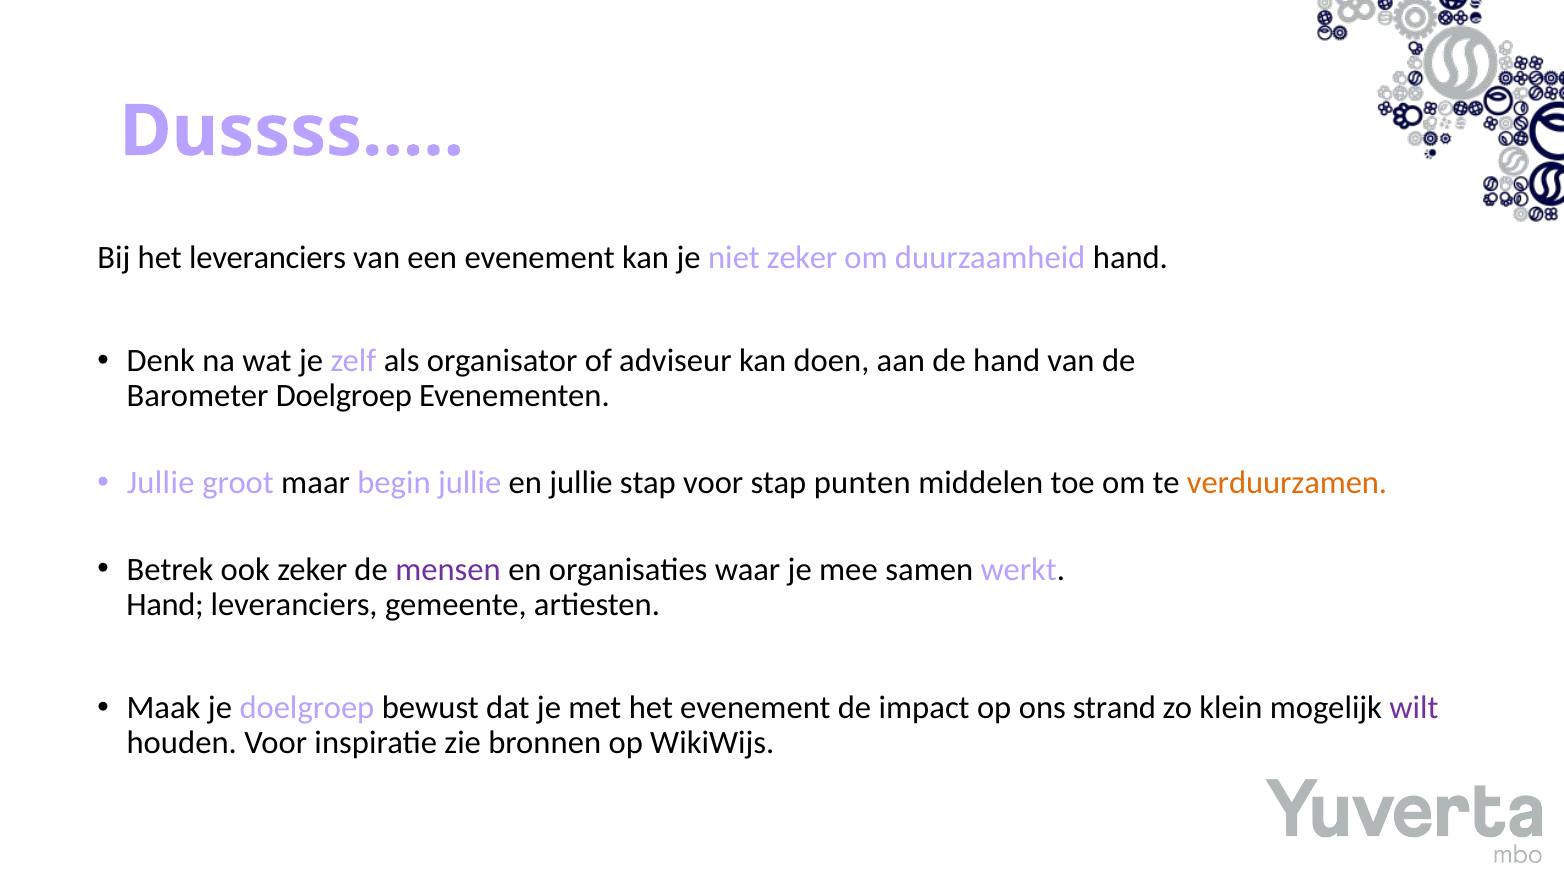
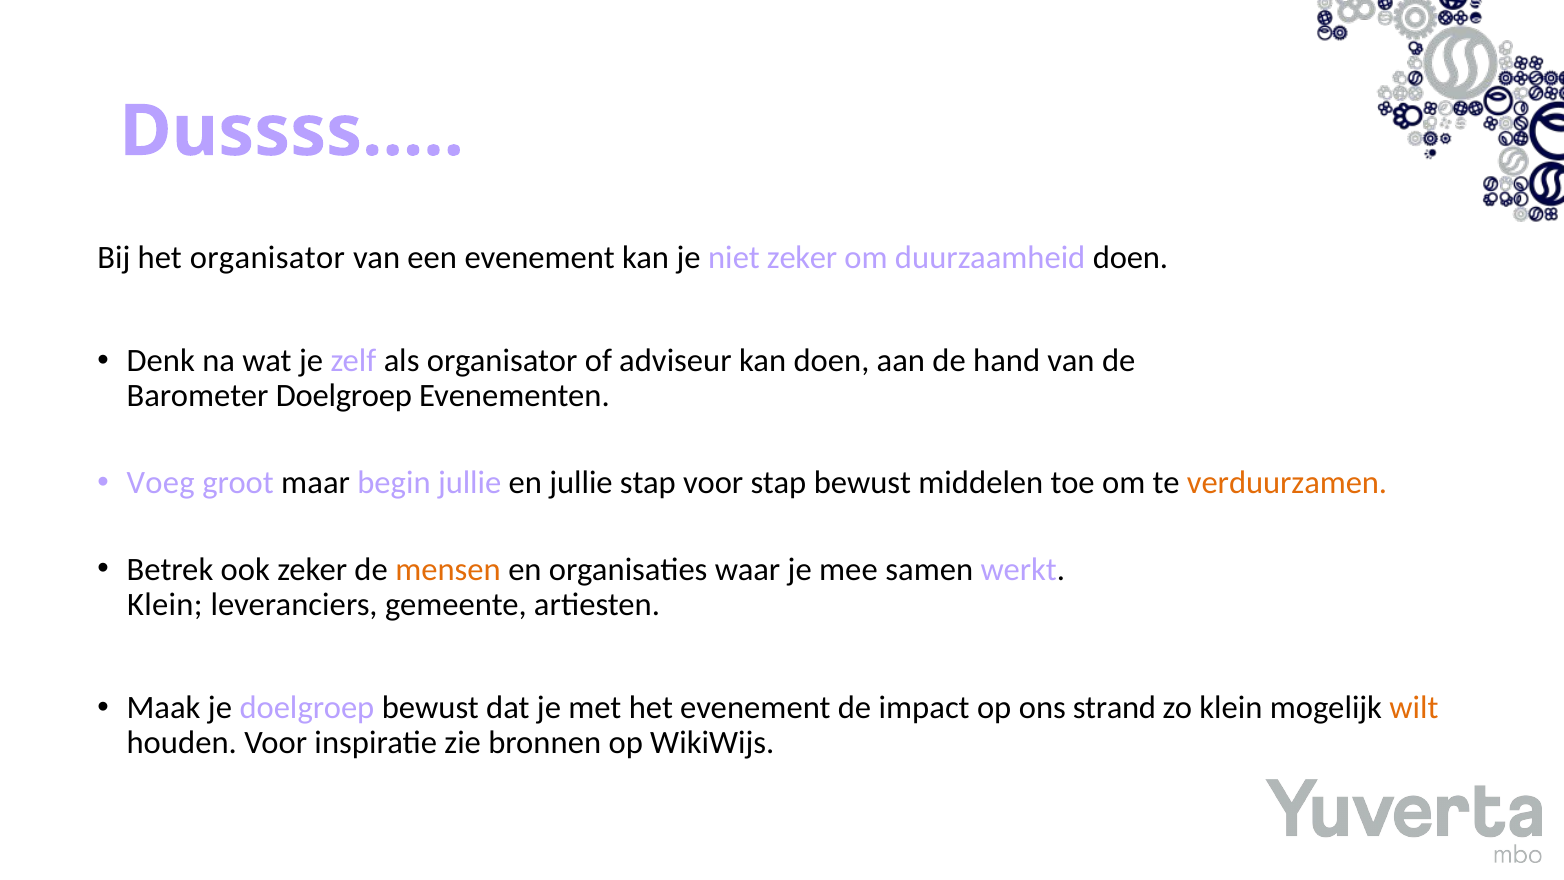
het leveranciers: leveranciers -> organisator (267, 258)
duurzaamheid hand: hand -> doen (1130, 258)
Jullie: Jullie -> Voeg (161, 483)
stap punten: punten -> bewust (862, 483)
mensen colour: purple -> orange (448, 569)
Hand: Hand -> Klein (165, 605)
wilt colour: purple -> orange (1414, 708)
